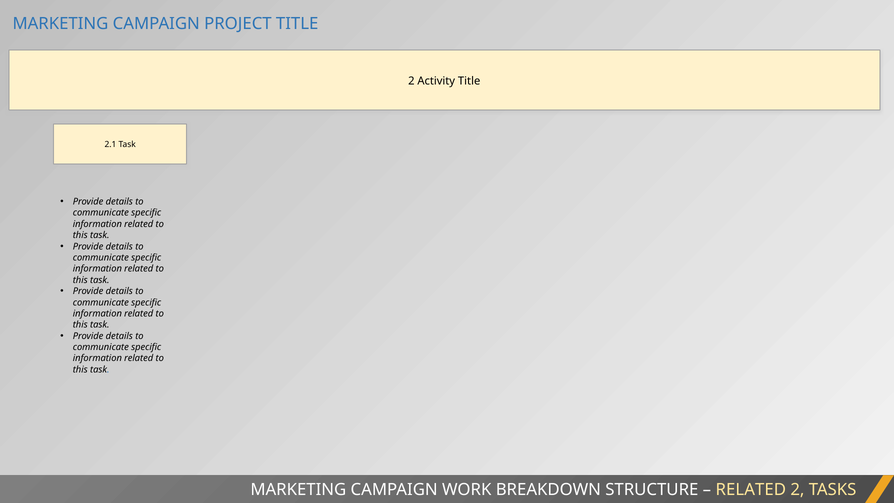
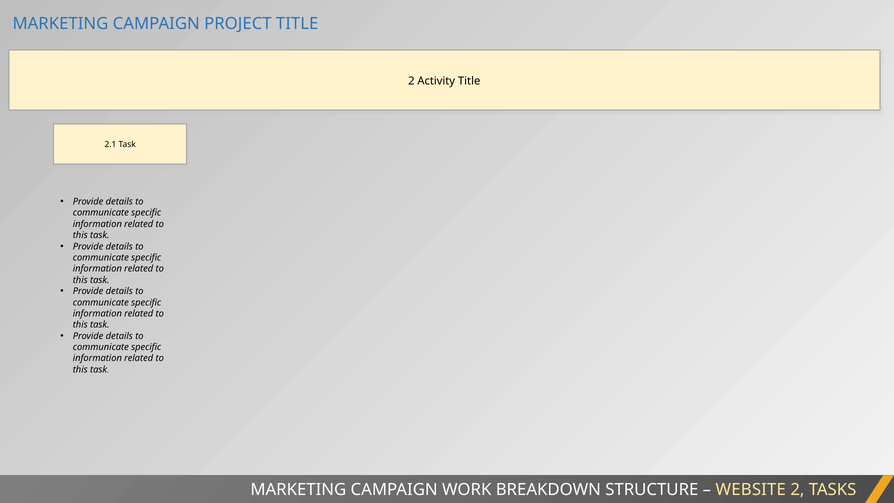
RELATED: RELATED -> WEBSITE (751, 489)
